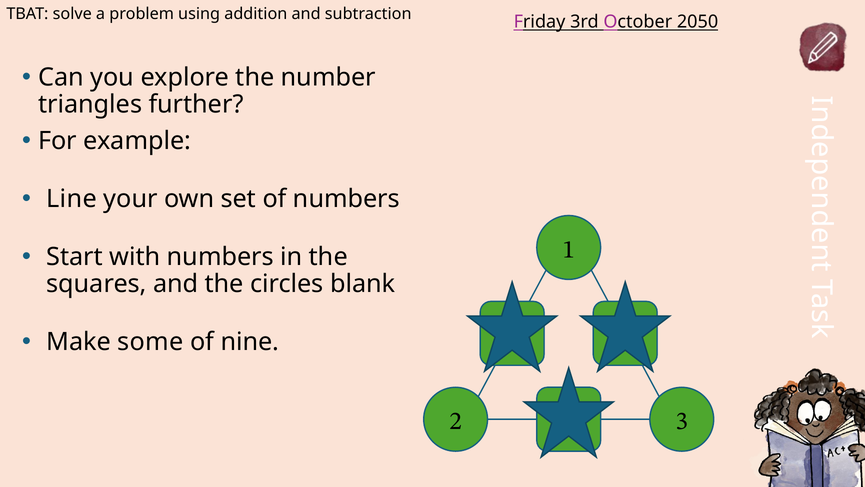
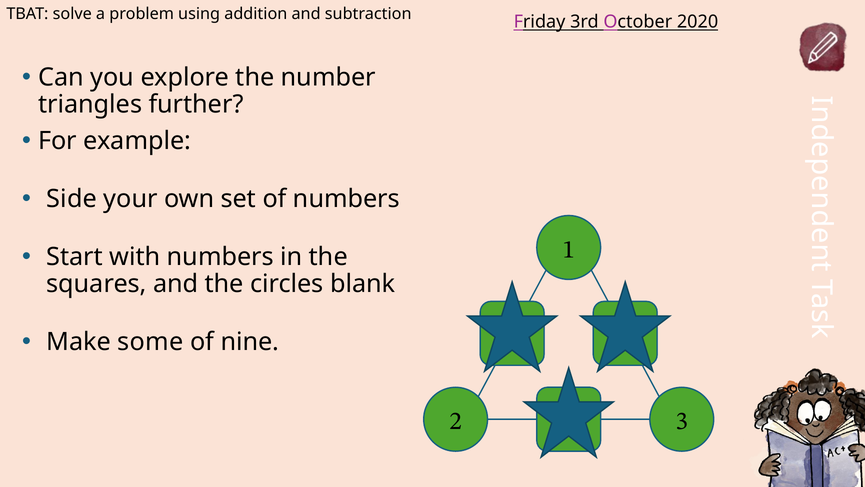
2050: 2050 -> 2020 (698, 22)
Line: Line -> Side (72, 199)
